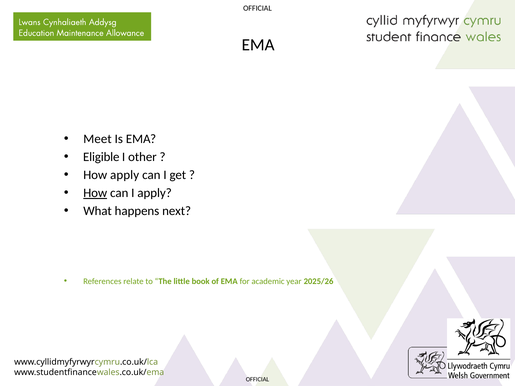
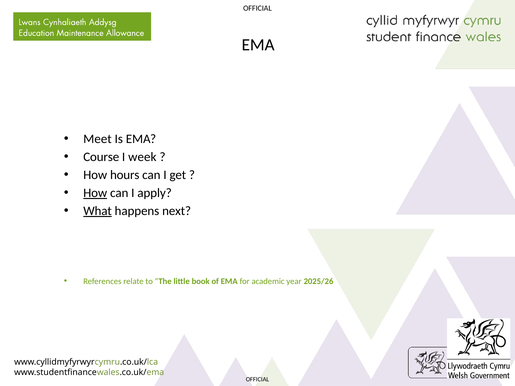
Eligible: Eligible -> Course (101, 157)
other: other -> week (142, 157)
How apply: apply -> hours (125, 175)
What underline: none -> present (98, 211)
